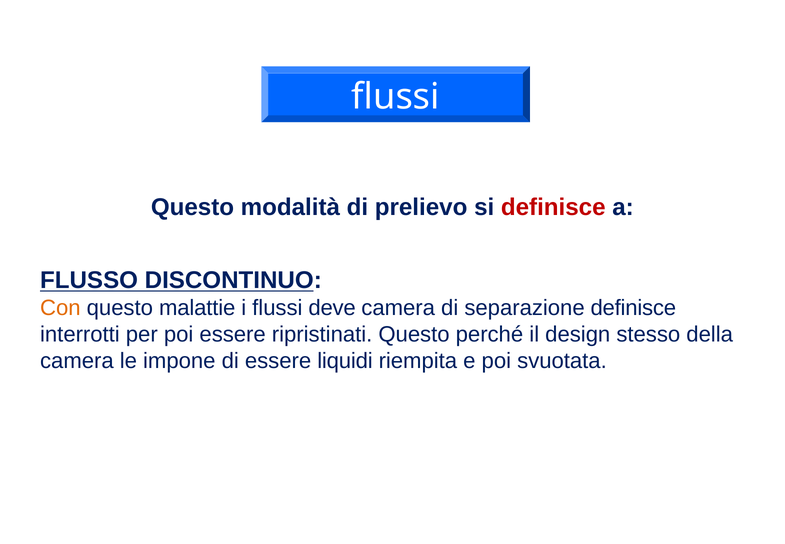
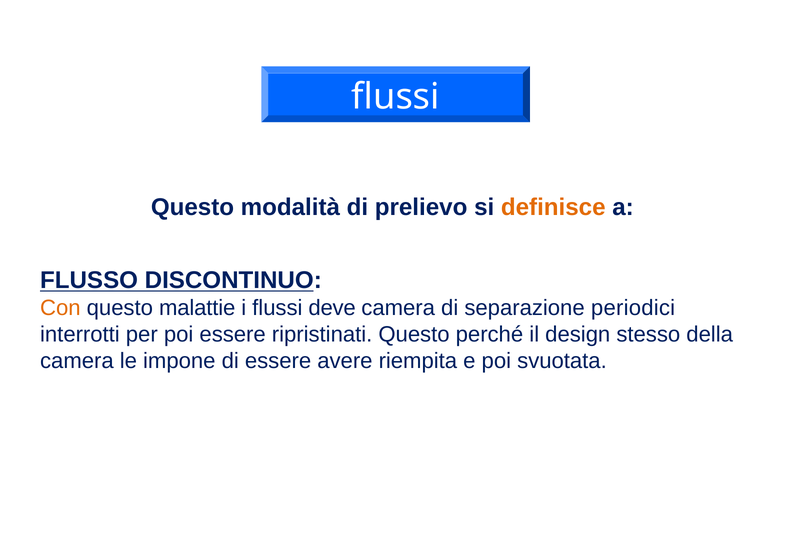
definisce colour: red -> orange (553, 207)
separazione definisce: definisce -> periodici (633, 308)
liquidi: liquidi -> avere (345, 361)
